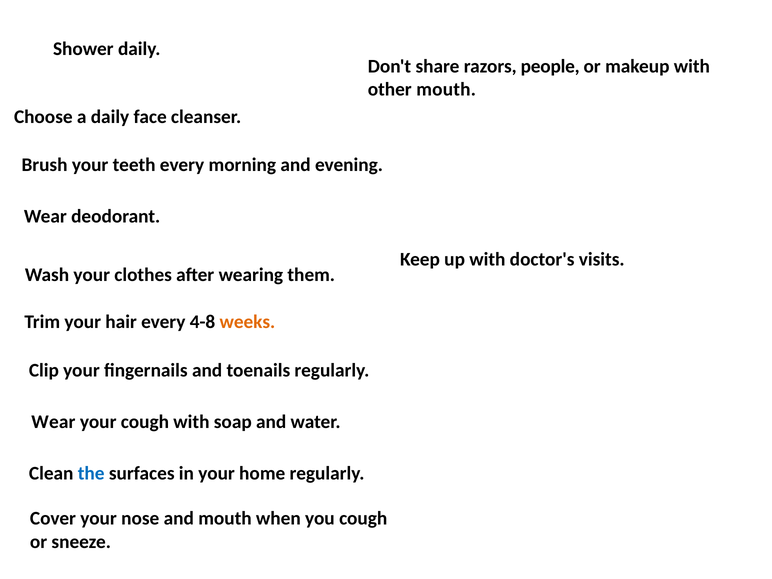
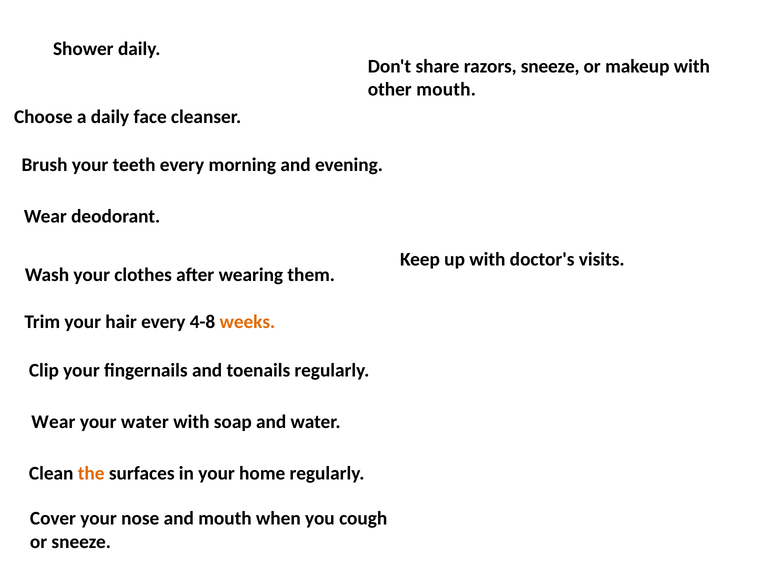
razors people: people -> sneeze (550, 66)
your cough: cough -> water (145, 422)
the colour: blue -> orange (91, 473)
